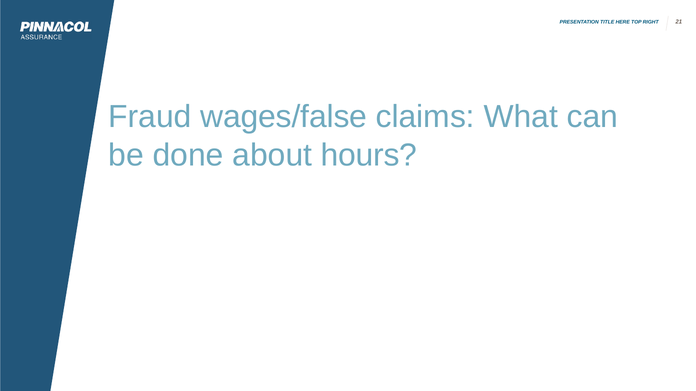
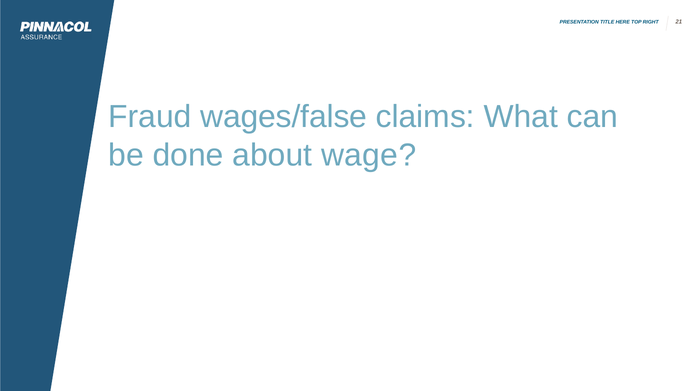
hours: hours -> wage (369, 155)
